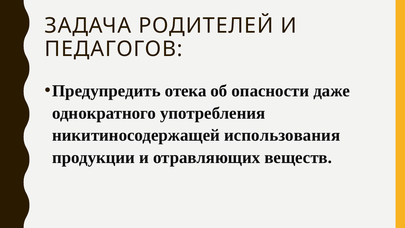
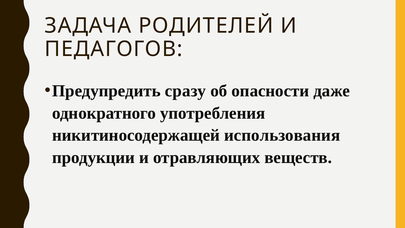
отека: отека -> сразу (186, 91)
